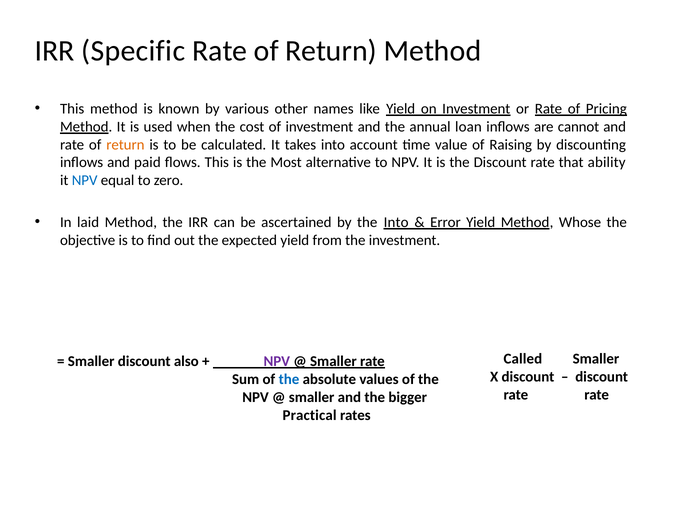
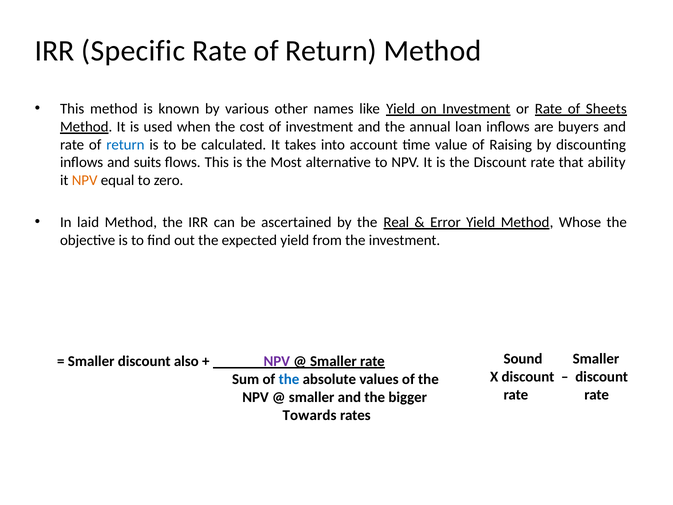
Pricing: Pricing -> Sheets (606, 109)
cannot: cannot -> buyers (578, 127)
return colour: orange -> blue (125, 145)
paid: paid -> suits (148, 162)
NPV colour: blue -> orange (85, 180)
the Into: Into -> Real (396, 222)
Called: Called -> Sound (523, 359)
Practical: Practical -> Towards (310, 415)
